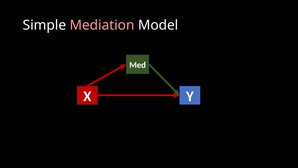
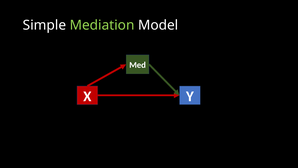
Mediation colour: pink -> light green (102, 25)
